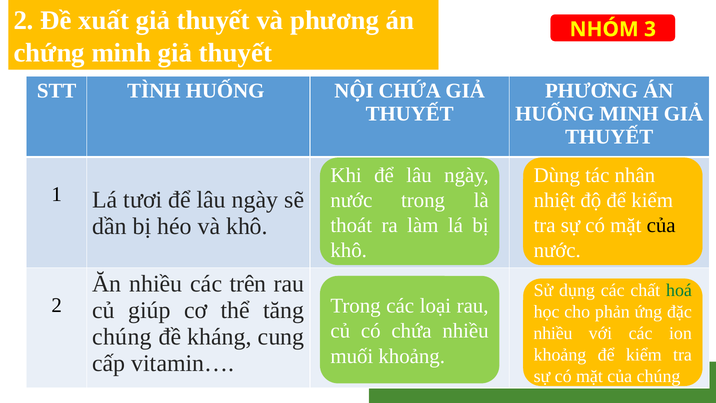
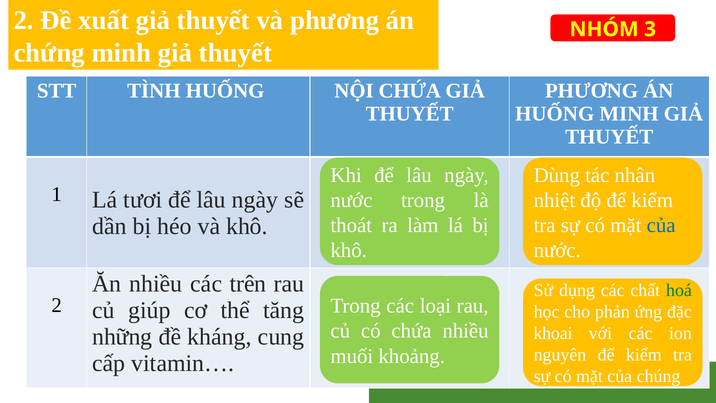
của colour: black -> blue (661, 225)
nhiều: nhiều -> khoai (553, 333)
chúng: chúng -> những (122, 337)
khoảng: khoảng -> nguyên (560, 355)
